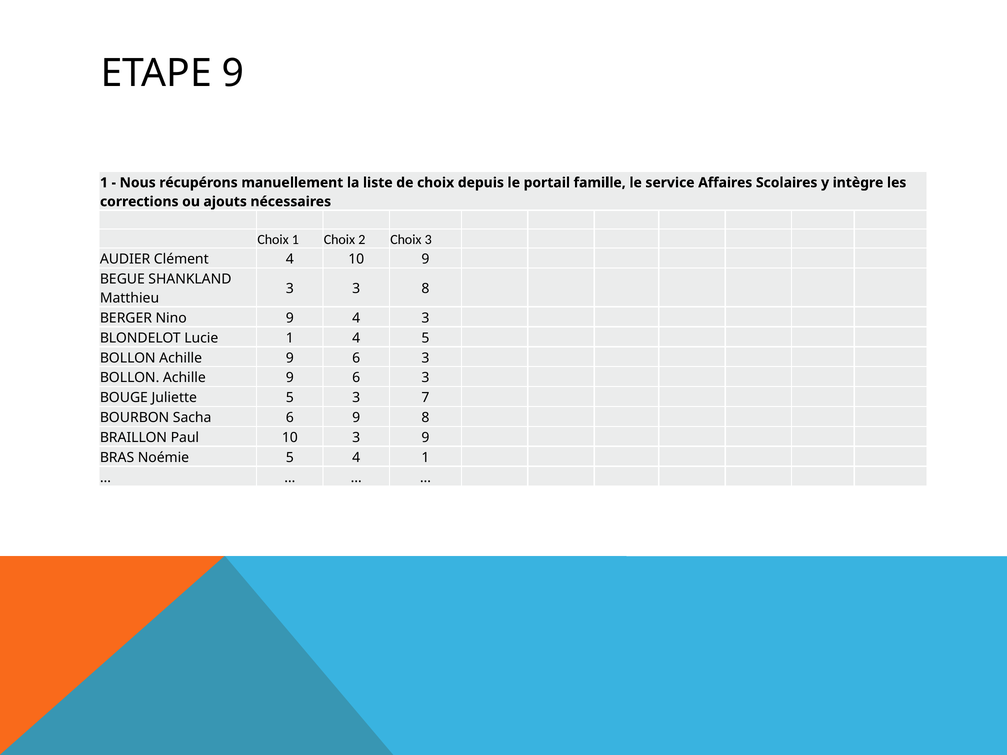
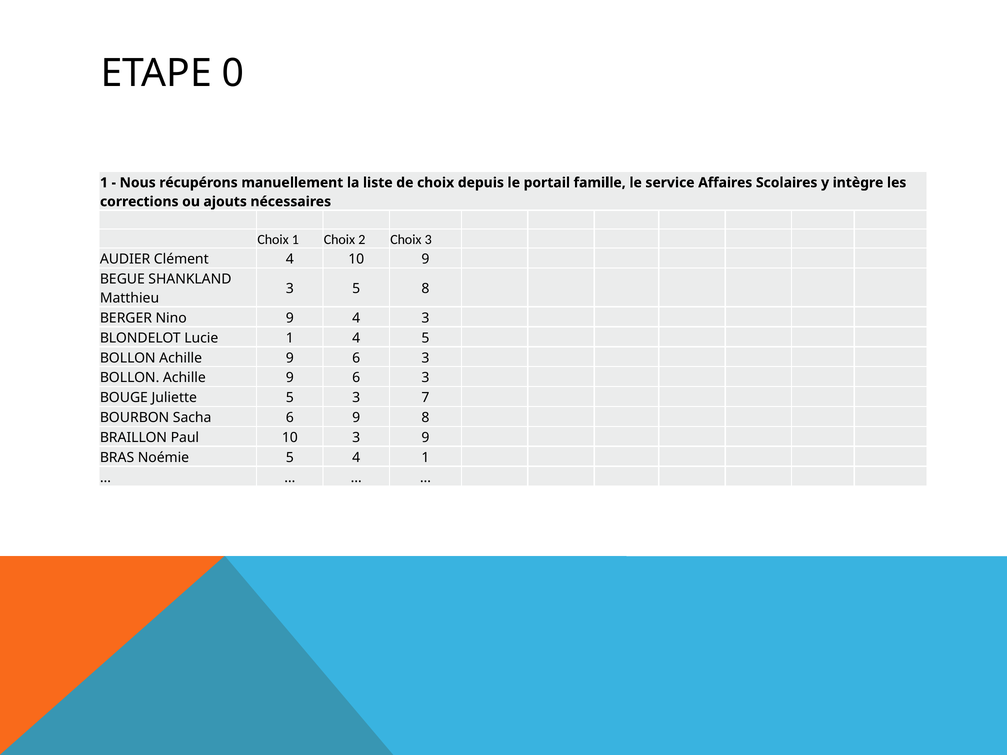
ETAPE 9: 9 -> 0 (233, 73)
3 3: 3 -> 5 (356, 289)
